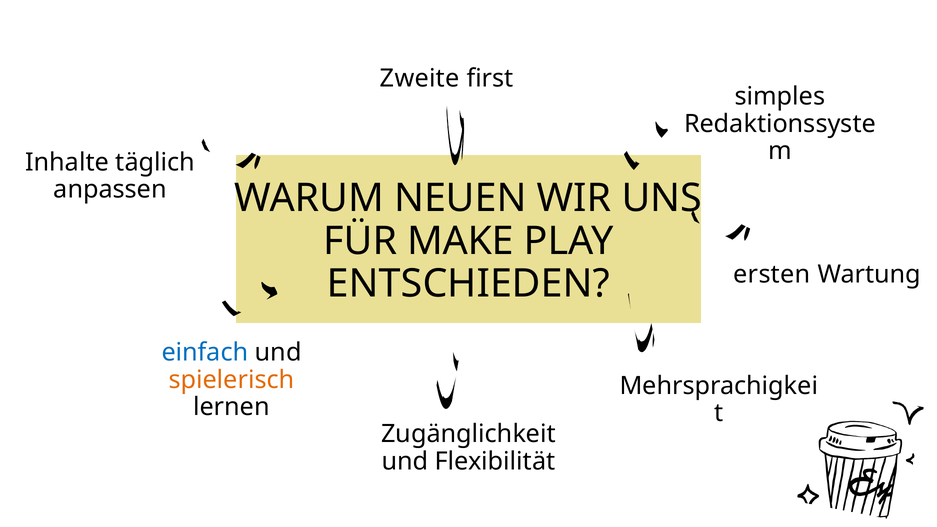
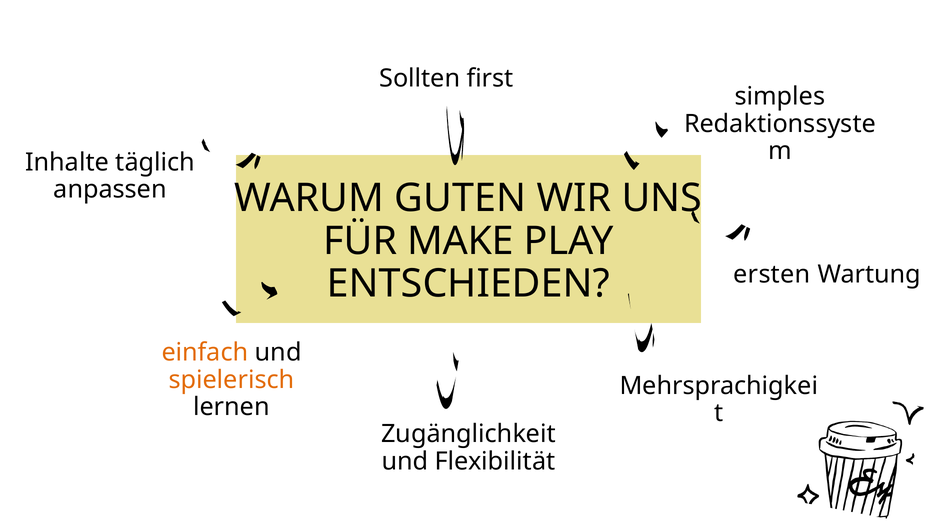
Zweite: Zweite -> Sollten (420, 79)
NEUEN: NEUEN -> GUTEN (460, 198)
einfach colour: blue -> orange (205, 353)
